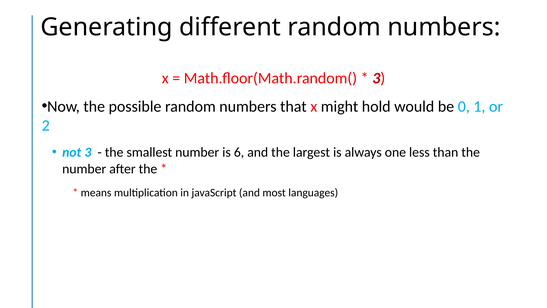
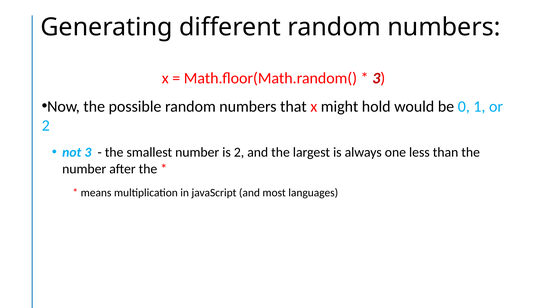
is 6: 6 -> 2 (239, 152)
